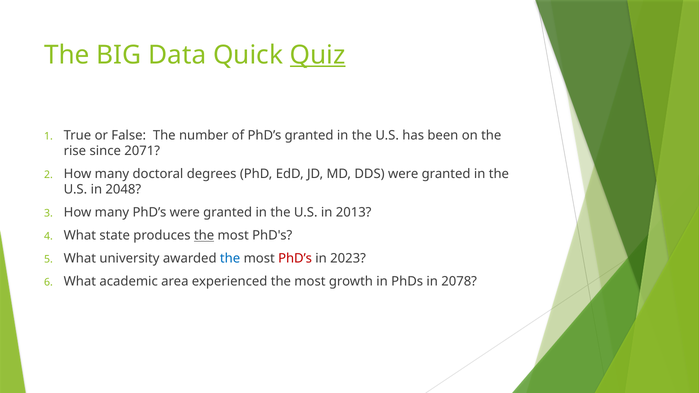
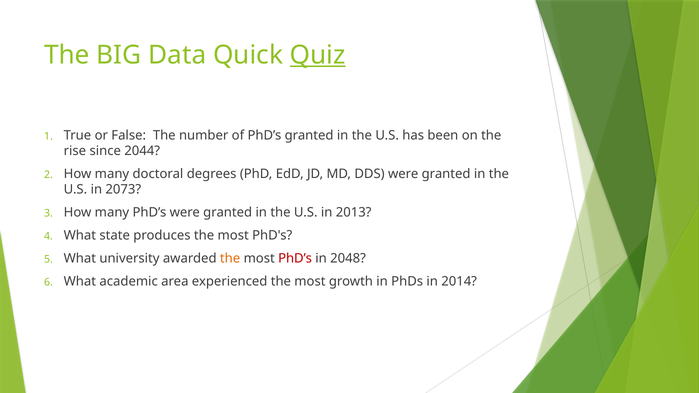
2071: 2071 -> 2044 (142, 151)
2048: 2048 -> 2073 (123, 190)
the underline: present -> none (204, 236)
the colour: blue -> orange (230, 259)
2023: 2023 -> 2048 (348, 259)
2078: 2078 -> 2014 (459, 282)
